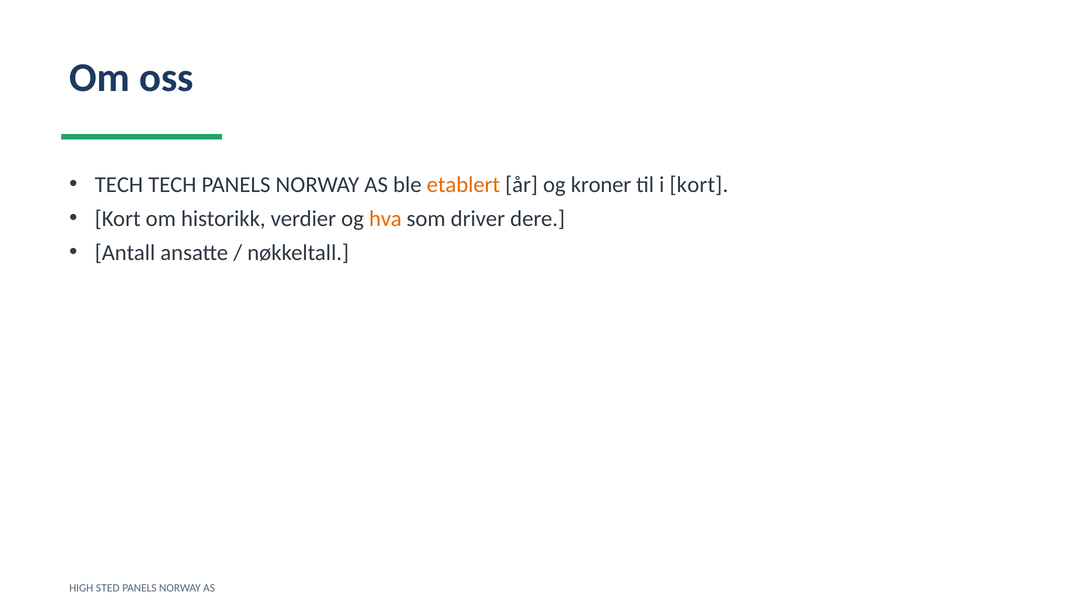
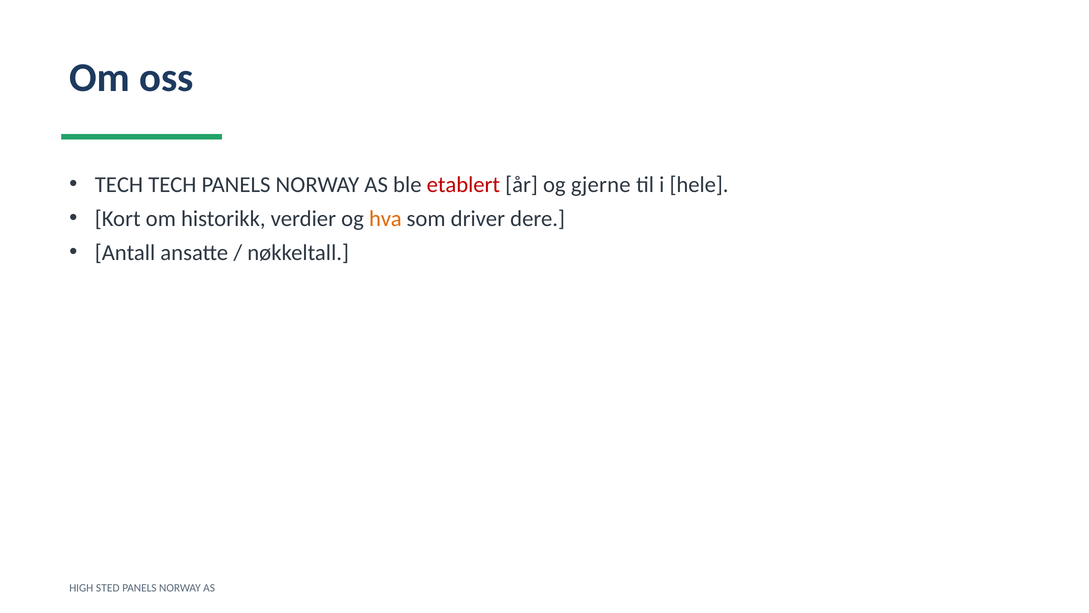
etablert colour: orange -> red (463, 184)
kroner: kroner -> gjerne (601, 184)
i kort: kort -> hele (699, 184)
